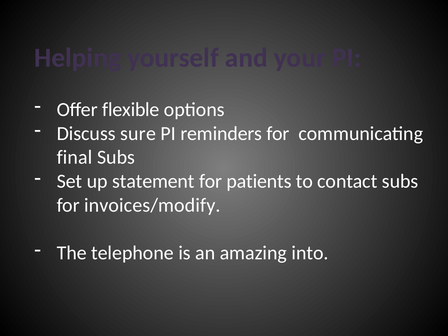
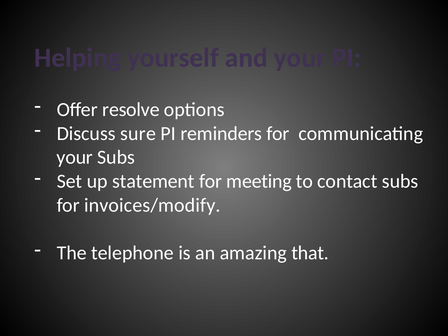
flexible: flexible -> resolve (131, 110)
final: final -> your (75, 157)
patients: patients -> meeting (259, 181)
into: into -> that (310, 253)
